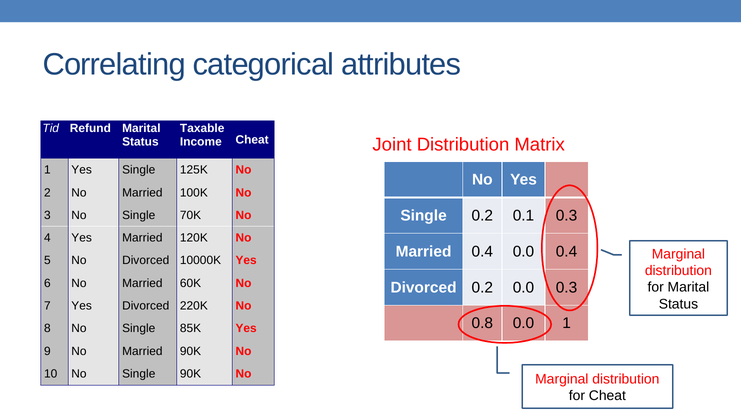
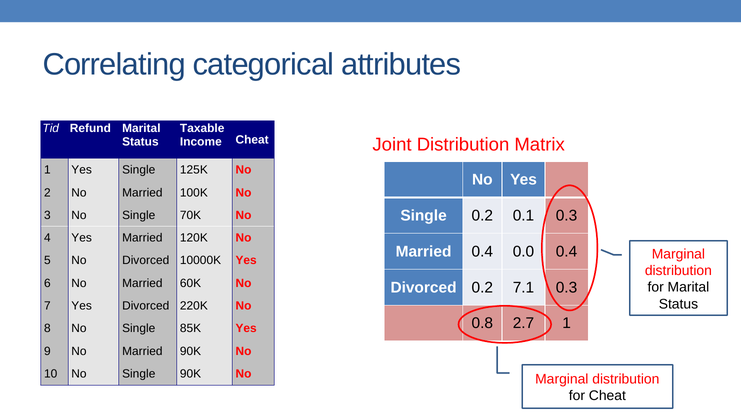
0.2 0.0: 0.0 -> 7.1 (523, 287)
0.8 0.0: 0.0 -> 2.7 (523, 323)
